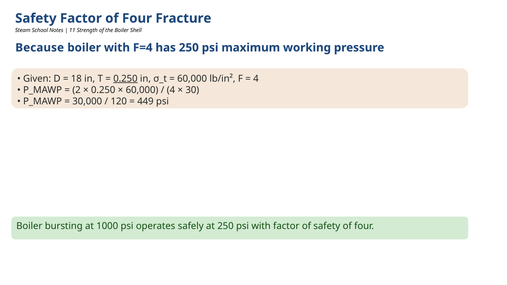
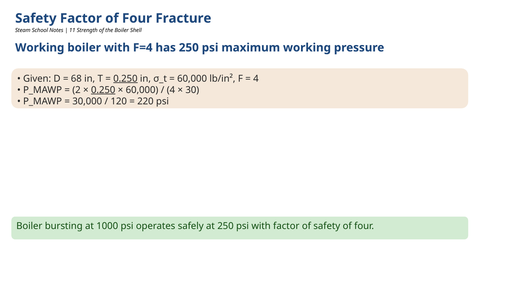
Because: Because -> Working (40, 48)
18: 18 -> 68 (76, 79)
0.250 underline: none -> present (103, 90)
449: 449 -> 220 (145, 102)
